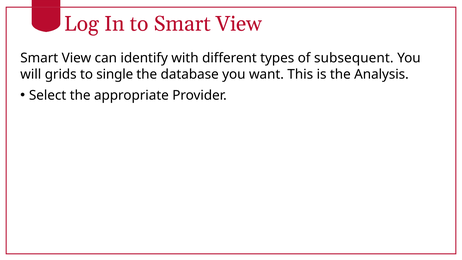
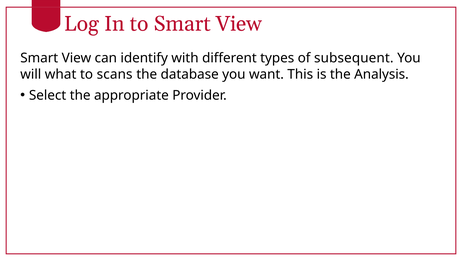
grids: grids -> what (61, 74)
single: single -> scans (115, 74)
